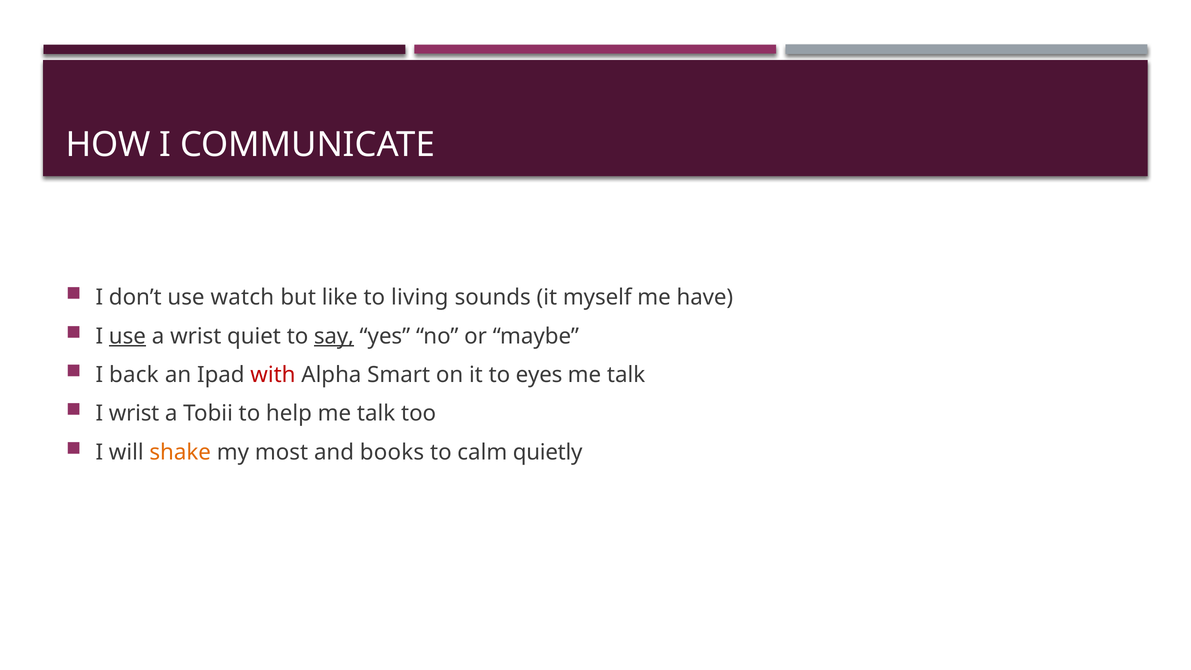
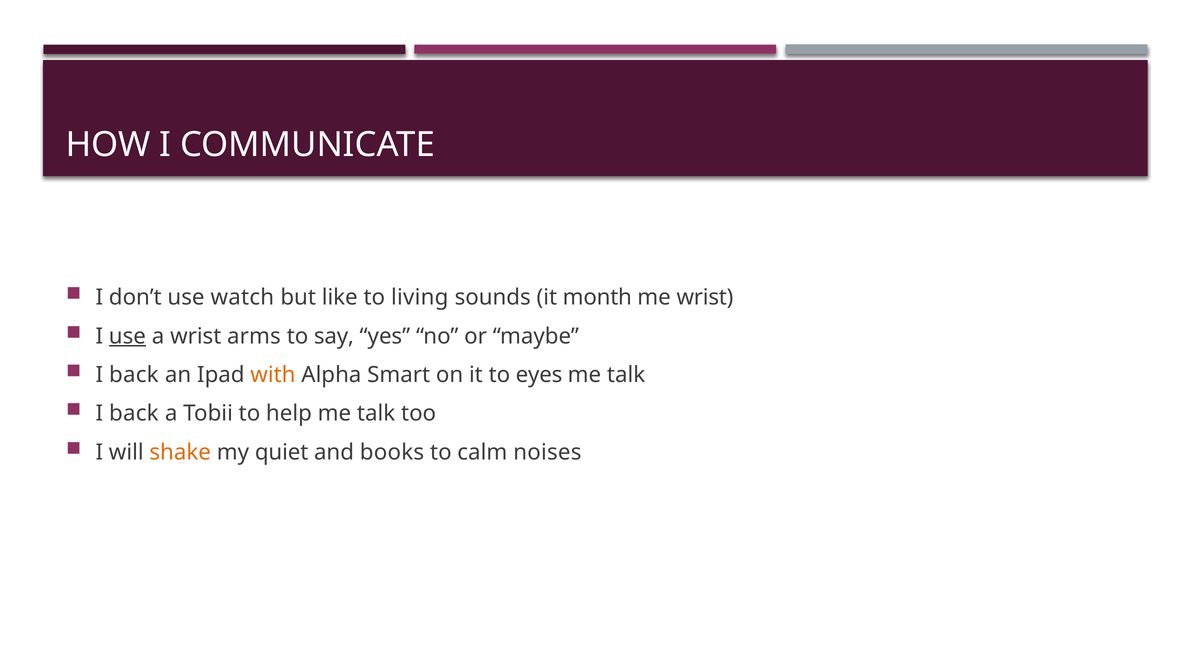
myself: myself -> month (597, 297)
me have: have -> wrist (705, 297)
quiet: quiet -> arms (254, 336)
say underline: present -> none (334, 336)
with colour: red -> orange (273, 375)
wrist: wrist -> back (134, 414)
most: most -> quiet (282, 452)
quietly: quietly -> noises (547, 452)
